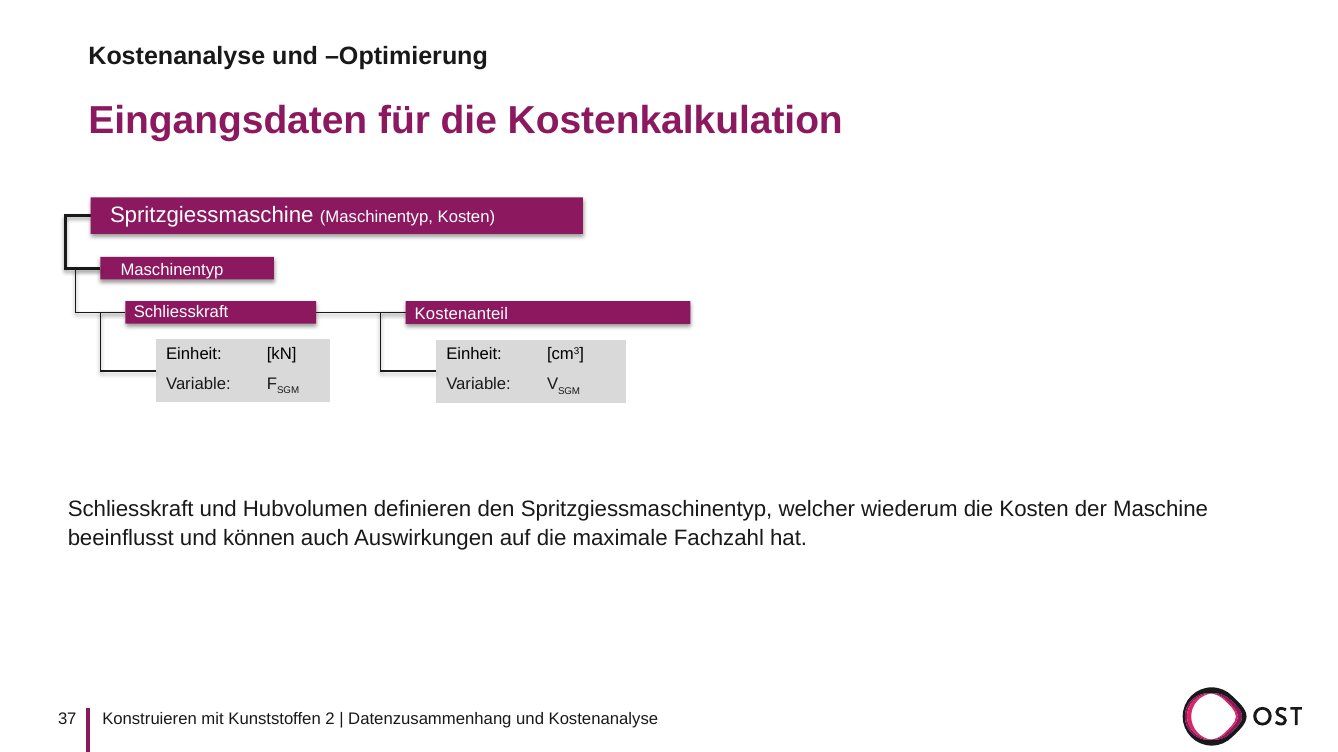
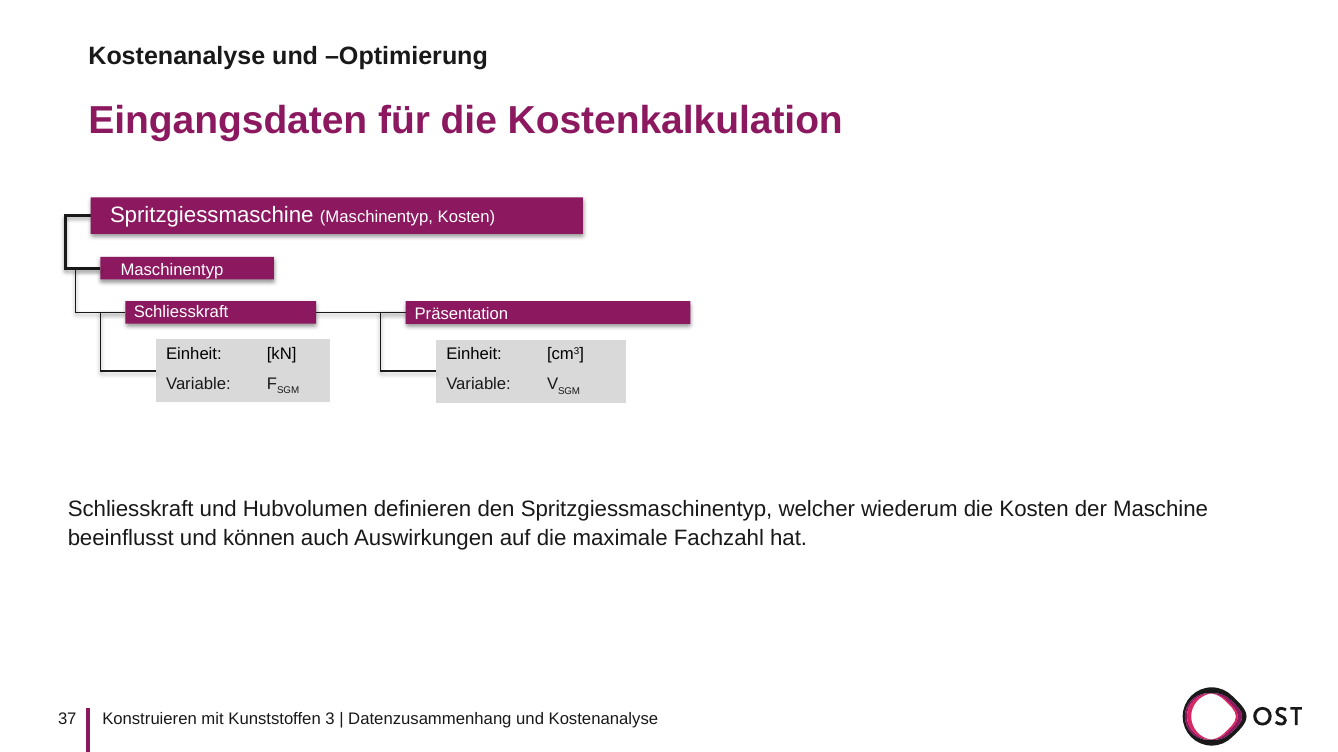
Kostenanteil: Kostenanteil -> Präsentation (461, 314)
2: 2 -> 3 (330, 719)
